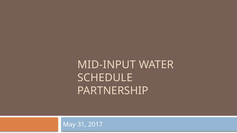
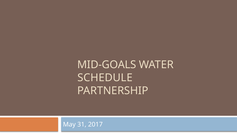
MID-INPUT: MID-INPUT -> MID-GOALS (107, 65)
